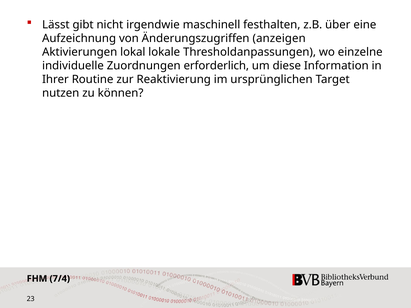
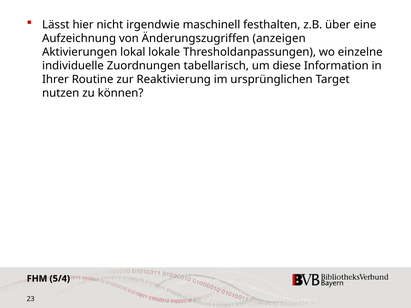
gibt: gibt -> hier (83, 25)
erforderlich: erforderlich -> tabellarisch (216, 66)
7/4: 7/4 -> 5/4 (60, 279)
